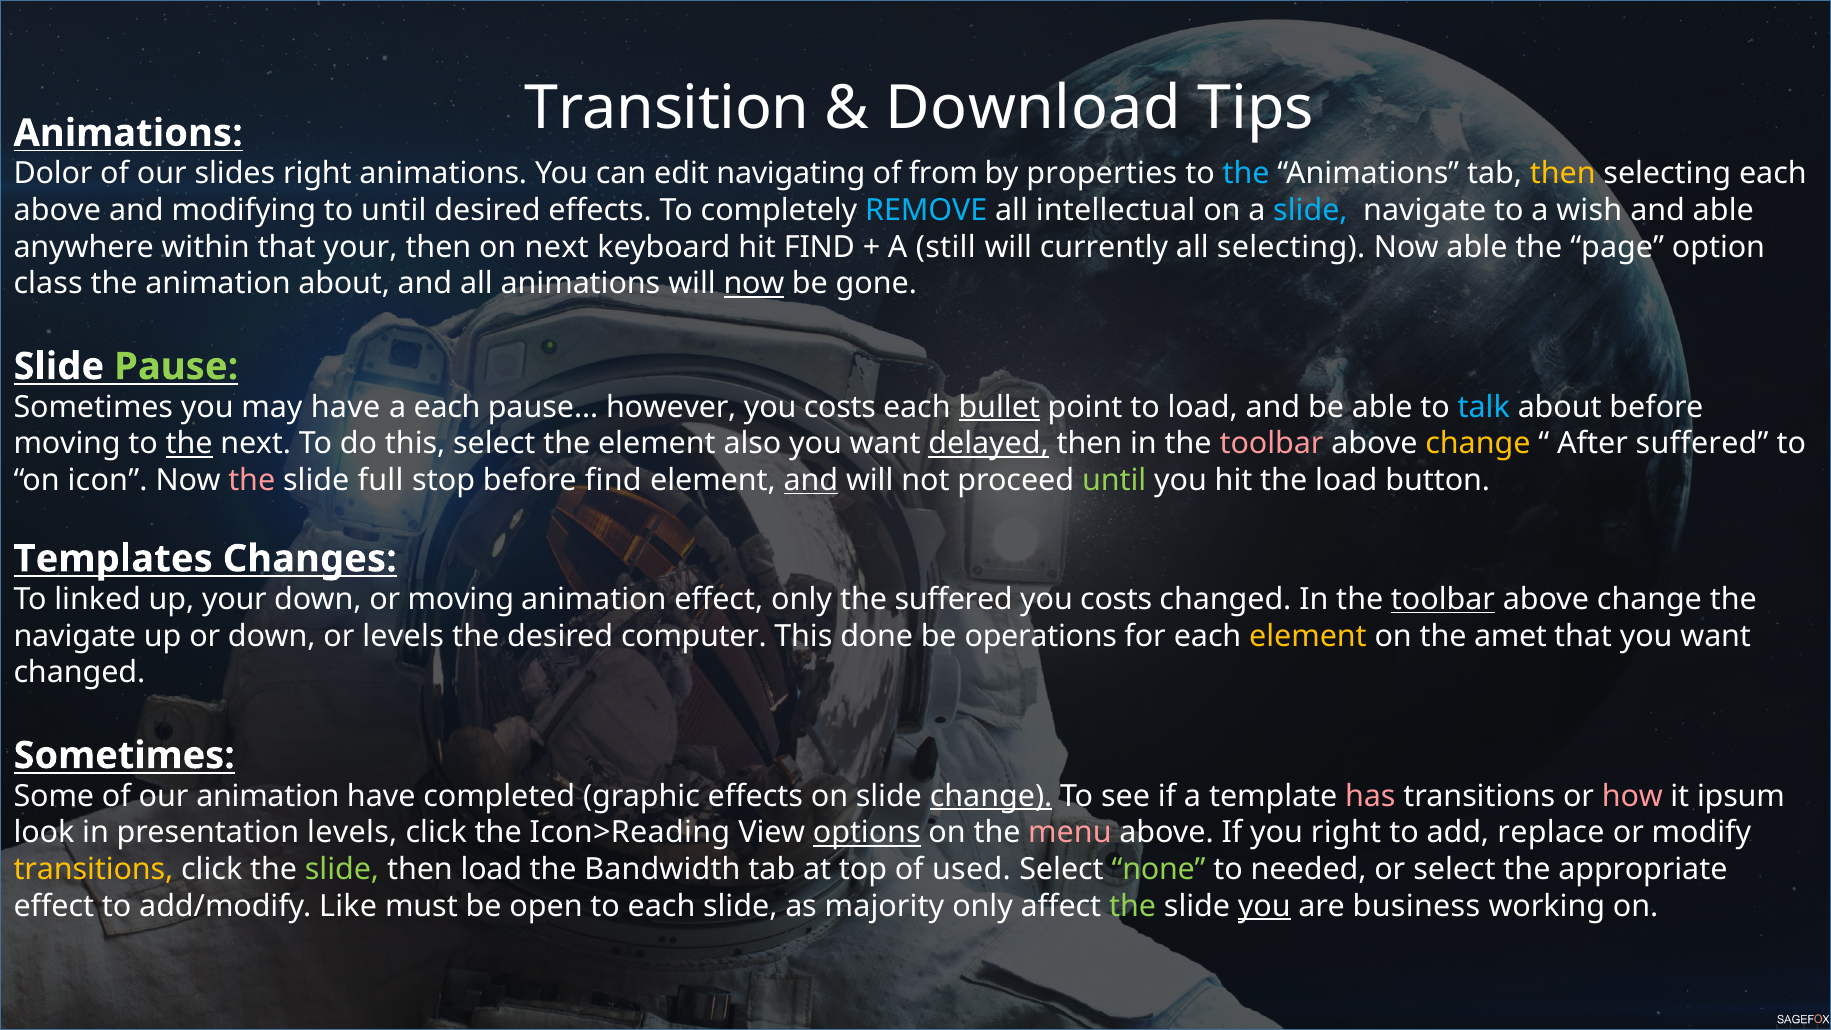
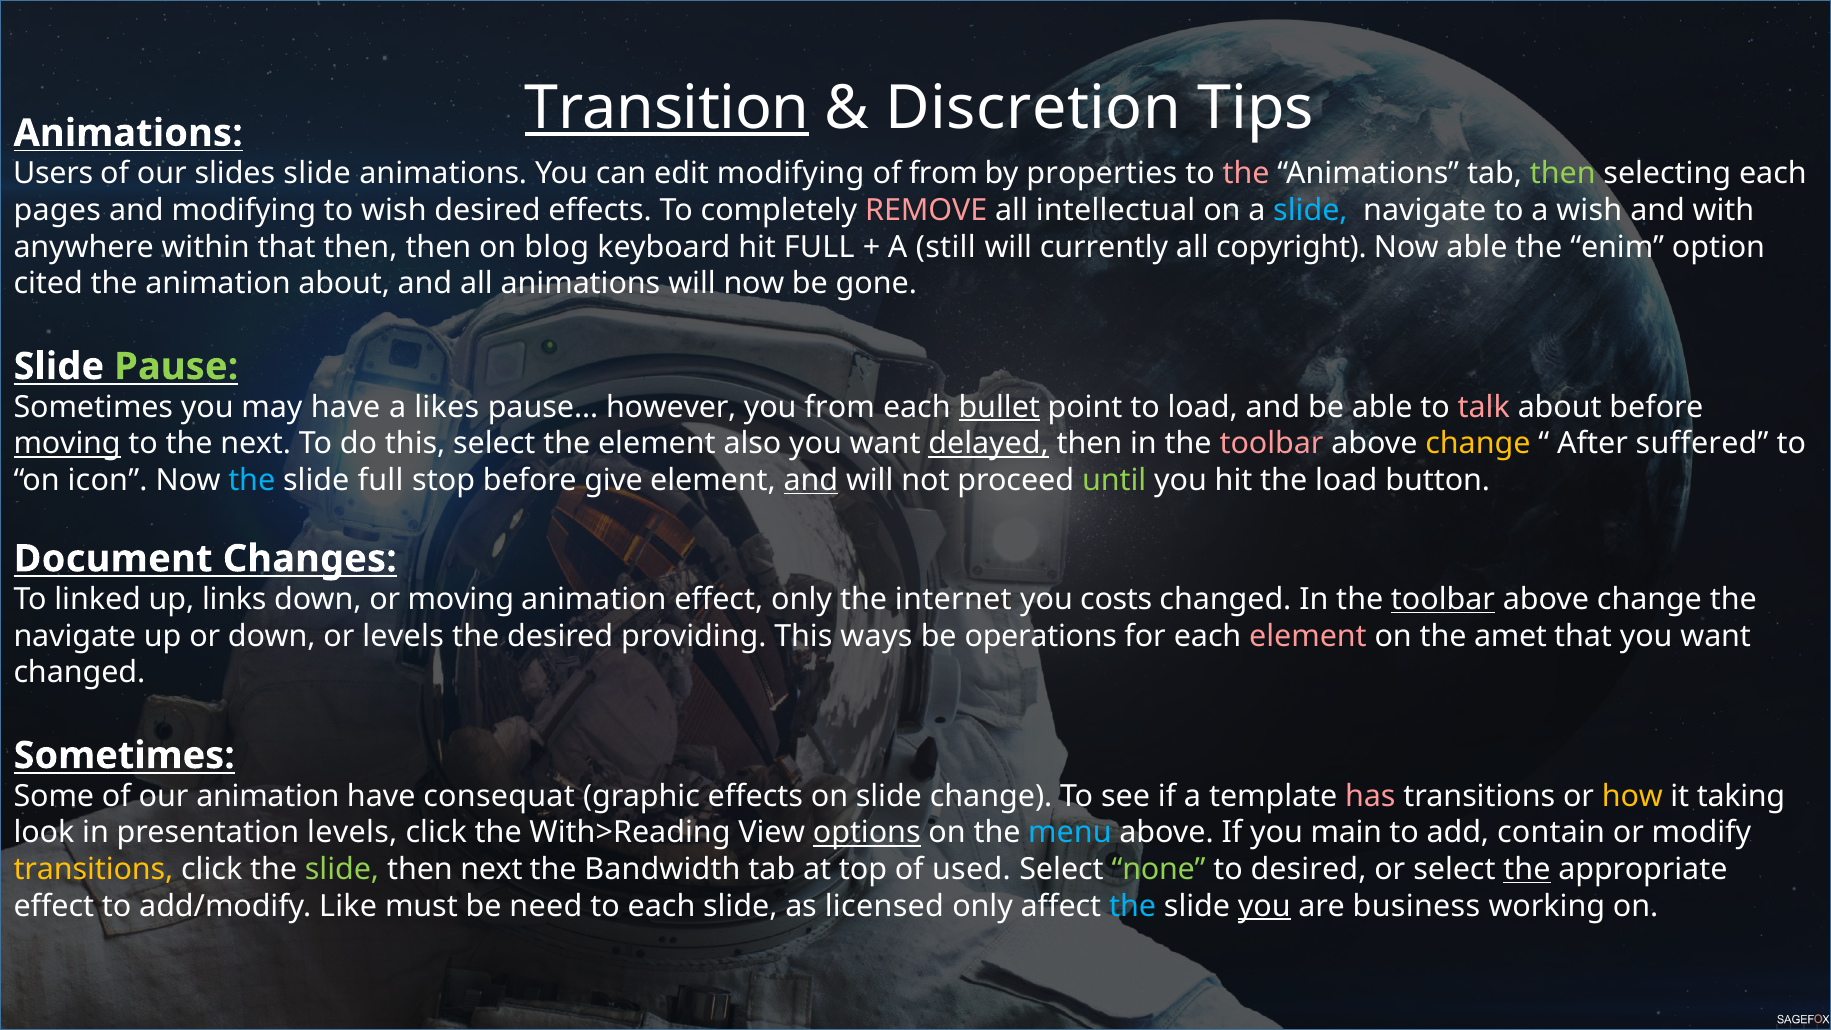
Transition underline: none -> present (667, 108)
Download: Download -> Discretion (1033, 108)
Dolor: Dolor -> Users (53, 174)
slides right: right -> slide (317, 174)
edit navigating: navigating -> modifying (791, 174)
the colour: light blue -> pink (1246, 174)
then colour: yellow -> light green (1563, 174)
above: above -> pages (57, 210)
to until: until -> wish (394, 210)
REMOVE colour: light blue -> pink (926, 210)
and able: able -> with (1723, 210)
that your: your -> then (360, 247)
on next: next -> blog (557, 247)
hit FIND: FIND -> FULL (819, 247)
all selecting: selecting -> copyright (1291, 247)
page: page -> enim (1617, 247)
class: class -> cited (48, 284)
now underline: present -> none (754, 284)
a each: each -> likes (447, 407)
costs: costs -> from (840, 407)
talk colour: light blue -> pink (1484, 407)
moving underline: none -> present (67, 444)
the underline: present -> none (189, 444)
the colour: pink -> light blue (252, 480)
before find: find -> give (614, 480)
Templates: Templates -> Document (113, 559)
up your: your -> links (234, 599)
the suffered: suffered -> internet (953, 599)
computer: computer -> providing (694, 636)
done: done -> ways (877, 636)
element colour: yellow -> pink (1308, 636)
completed: completed -> consequat (499, 796)
change underline: present -> none (991, 796)
how colour: pink -> yellow (1632, 796)
ipsum: ipsum -> taking (1741, 796)
Icon>Reading: Icon>Reading -> With>Reading (630, 833)
menu colour: pink -> light blue (1070, 833)
you right: right -> main (1346, 833)
replace: replace -> contain (1551, 833)
then load: load -> next (491, 869)
to needed: needed -> desired (1309, 869)
the underline: none -> present (1527, 869)
open: open -> need (546, 906)
majority: majority -> licensed (884, 906)
the colour: light green -> light blue (1133, 906)
